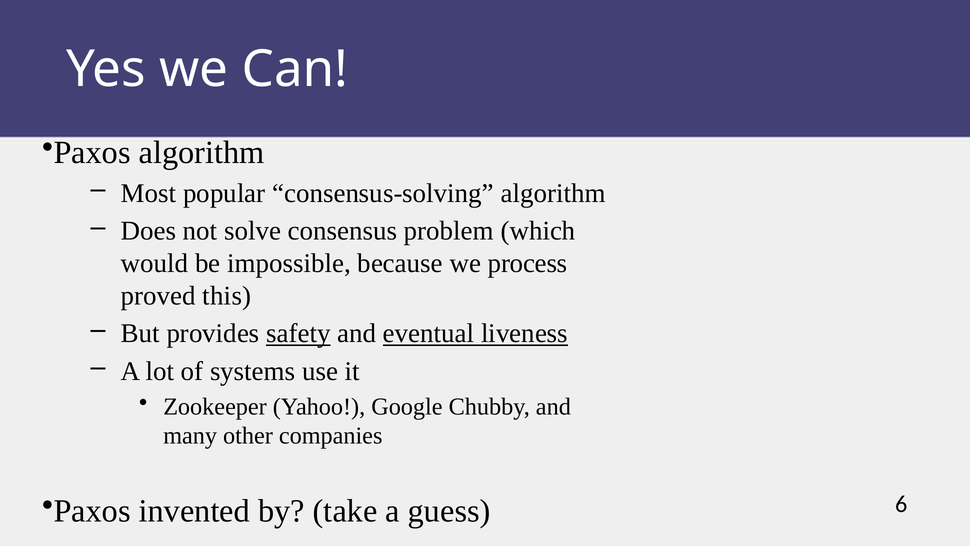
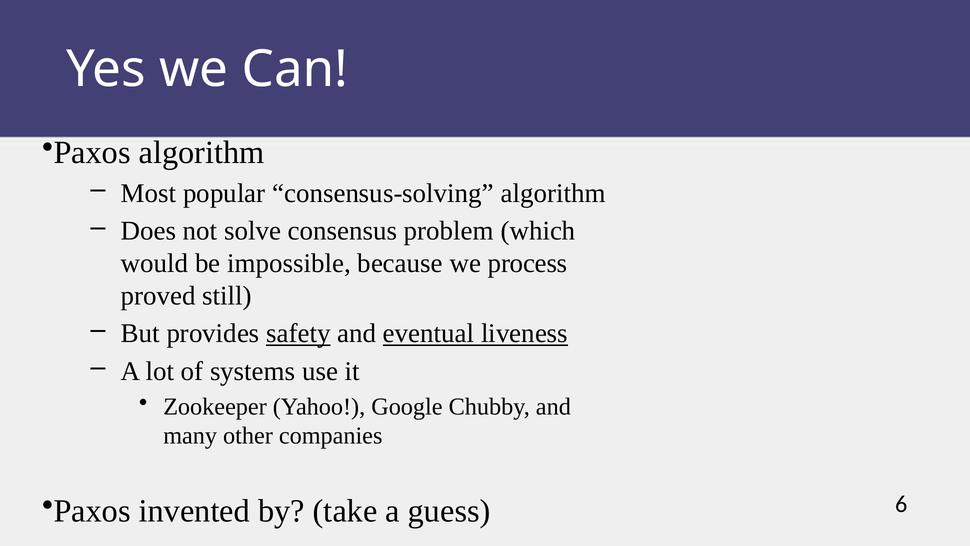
this: this -> still (227, 296)
